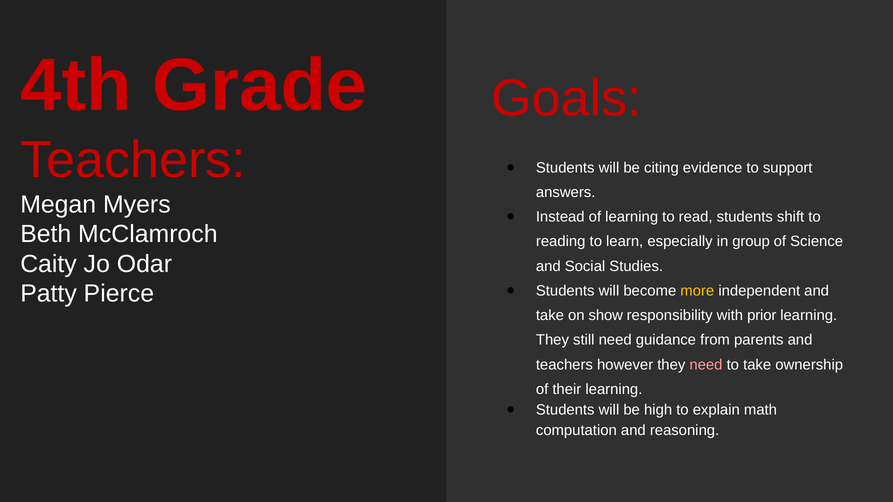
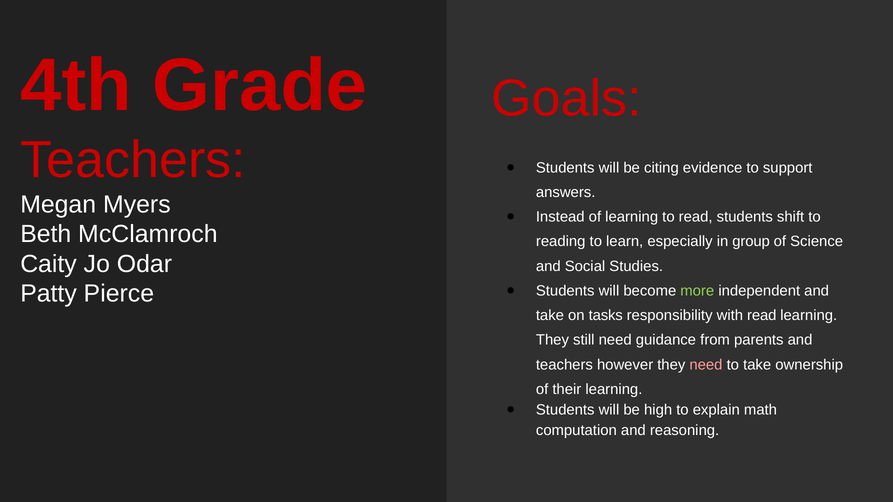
more colour: yellow -> light green (697, 291)
show: show -> tasks (606, 316)
with prior: prior -> read (762, 316)
